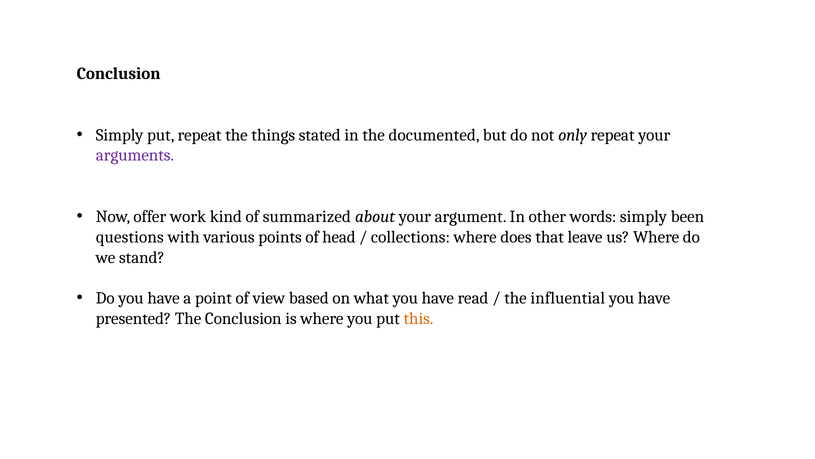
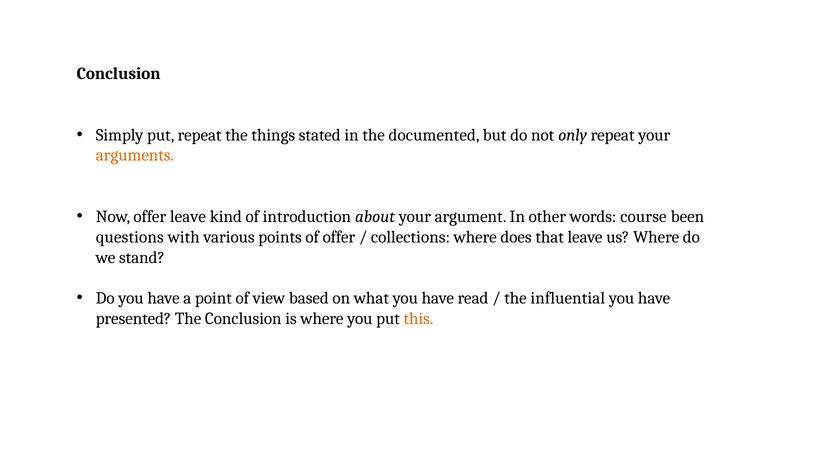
arguments colour: purple -> orange (135, 155)
offer work: work -> leave (188, 216)
summarized: summarized -> introduction (307, 216)
words simply: simply -> course (643, 216)
of head: head -> offer (339, 237)
